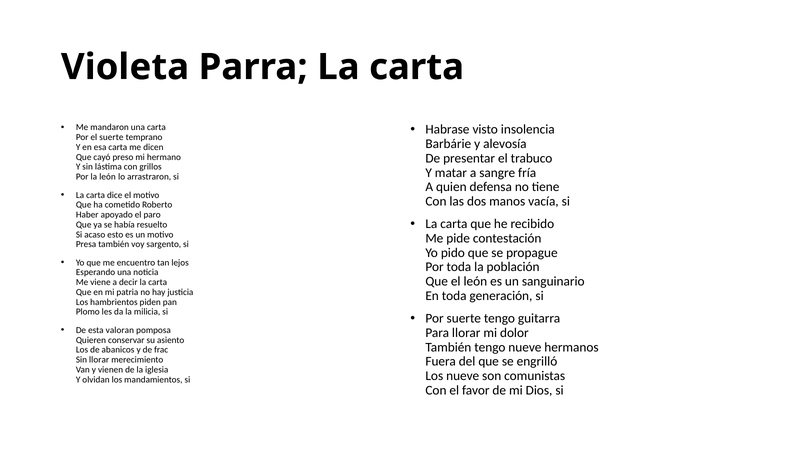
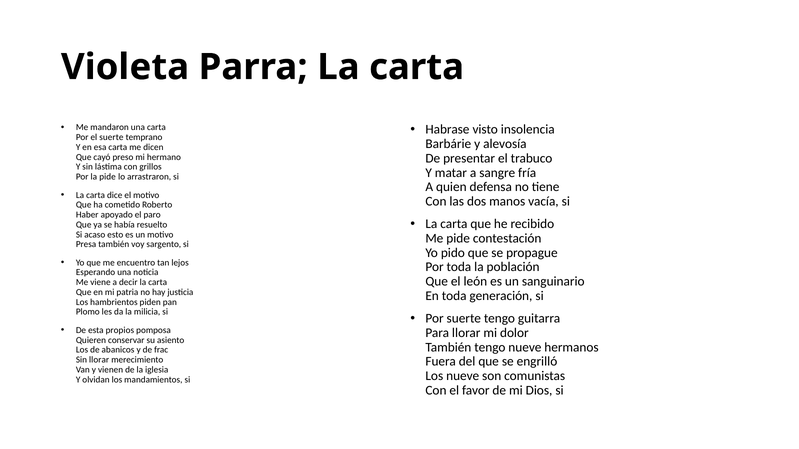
la león: león -> pide (108, 177)
valoran: valoran -> propios (120, 330)
